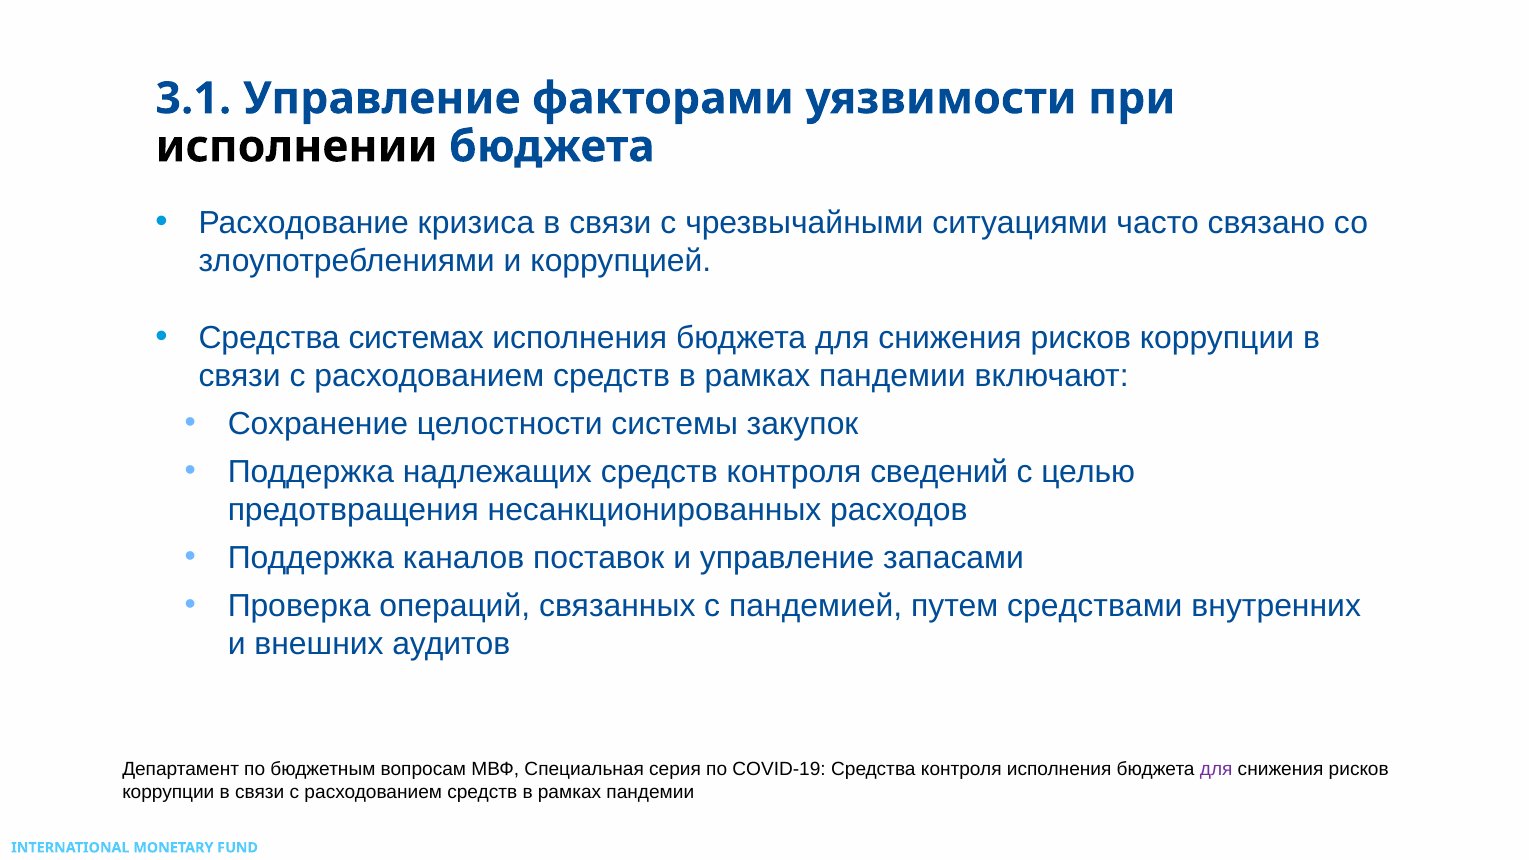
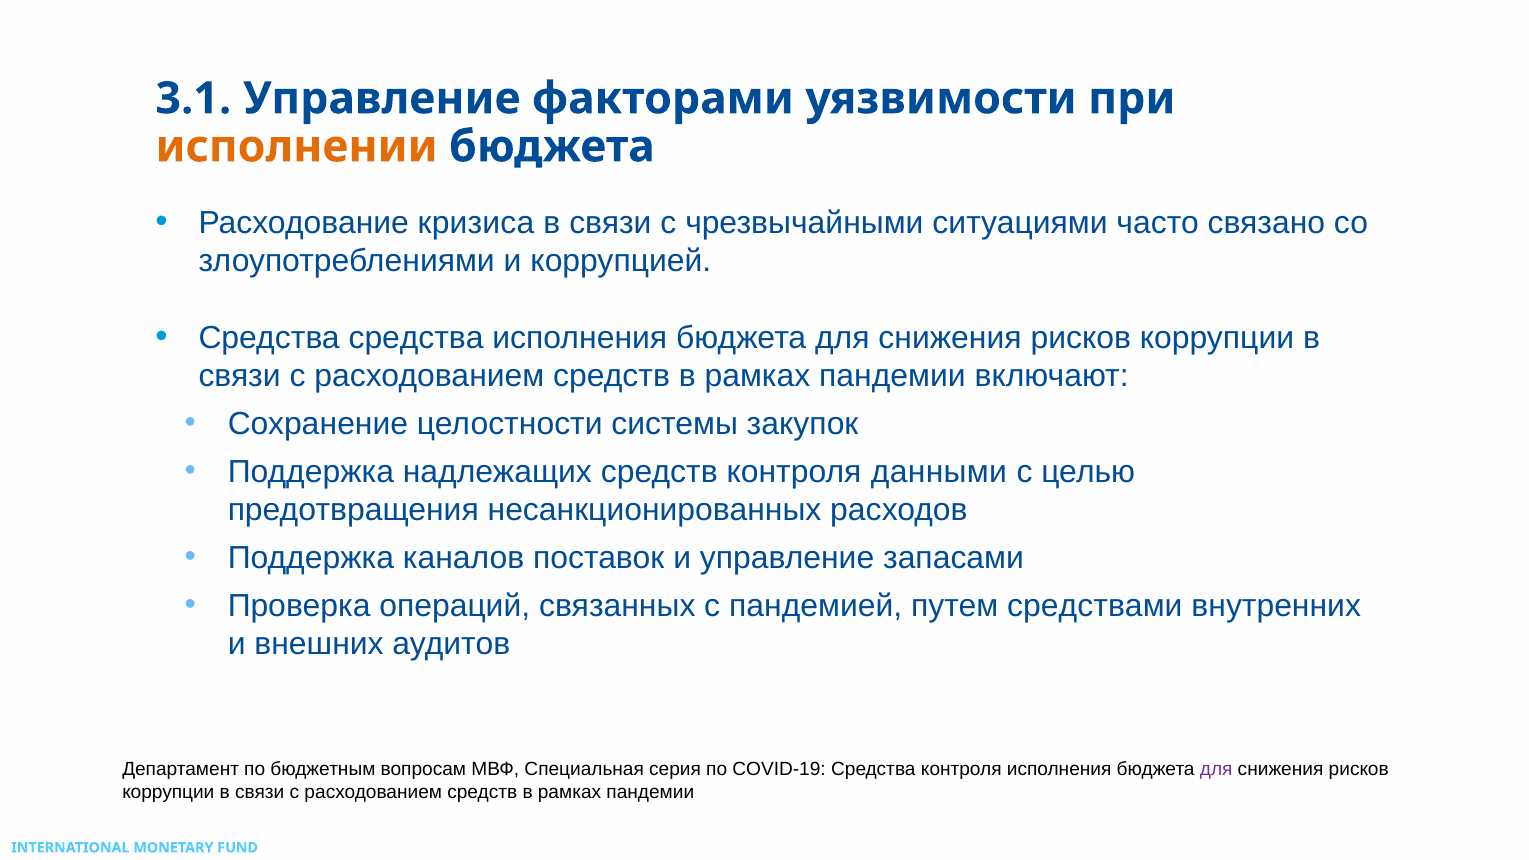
исполнении colour: black -> orange (297, 147)
Средства системах: системах -> средства (416, 338)
сведений: сведений -> данными (939, 472)
